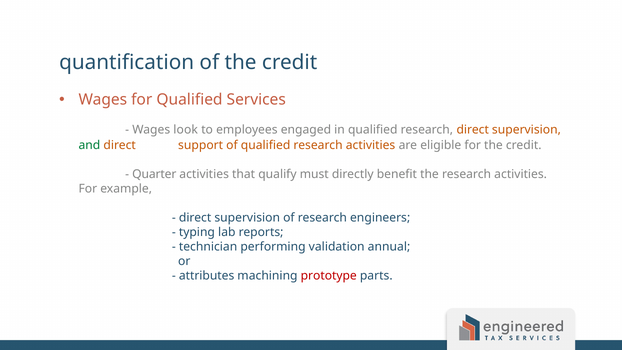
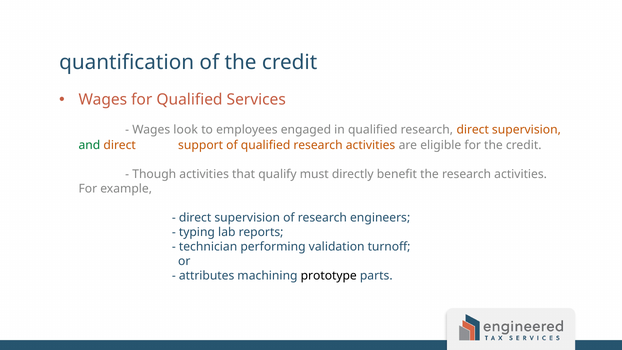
Quarter: Quarter -> Though (154, 174)
annual: annual -> turnoff (389, 247)
prototype colour: red -> black (329, 276)
